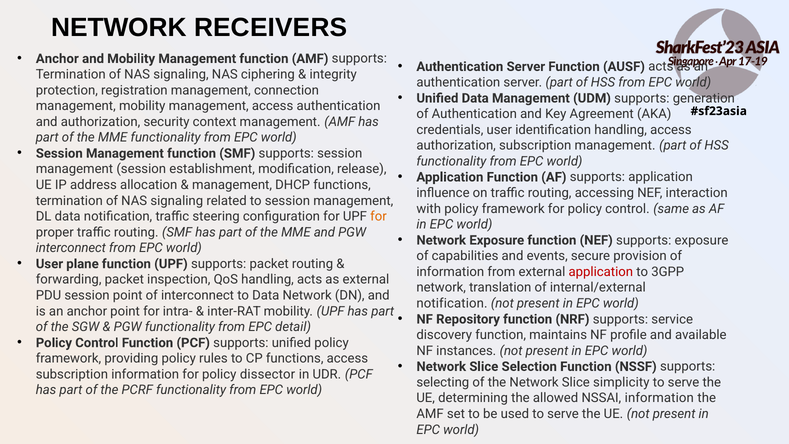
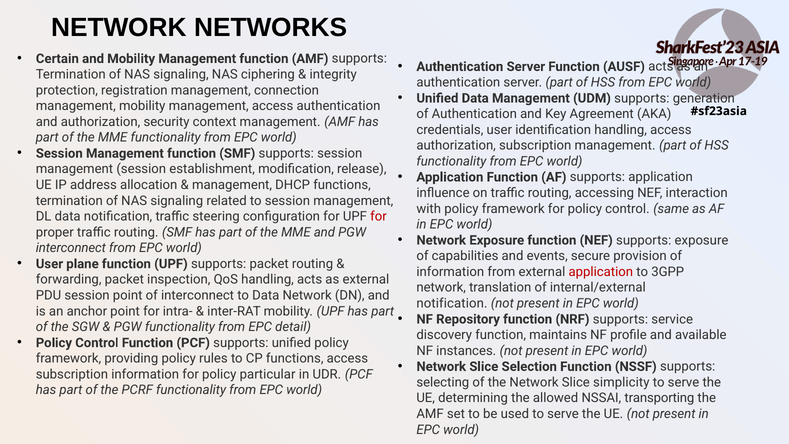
RECEIVERS: RECEIVERS -> NETWORKS (271, 27)
Anchor: Anchor -> Certain (57, 59)
for colour: orange -> red (378, 216)
dissector: dissector -> particular (268, 374)
NSSAI information: information -> transporting (659, 398)
